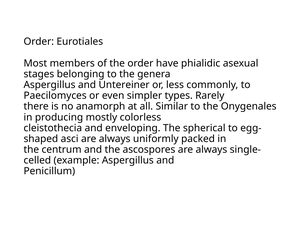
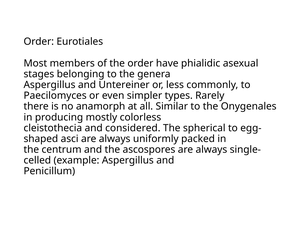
enveloping: enveloping -> considered (133, 128)
